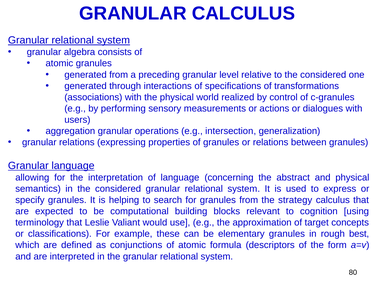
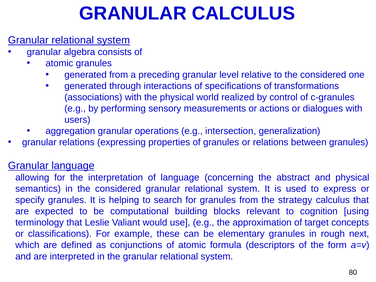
best: best -> next (359, 234)
